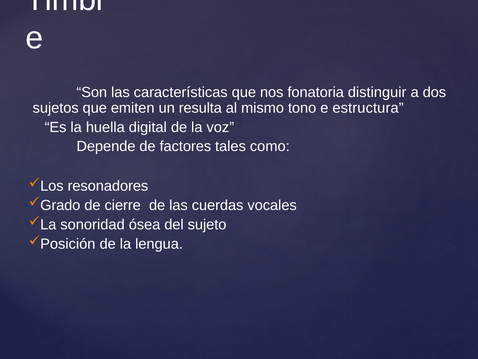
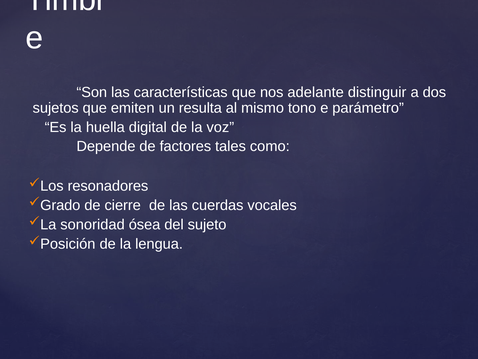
fonatoria: fonatoria -> adelante (316, 92)
estructura: estructura -> parámetro (368, 108)
